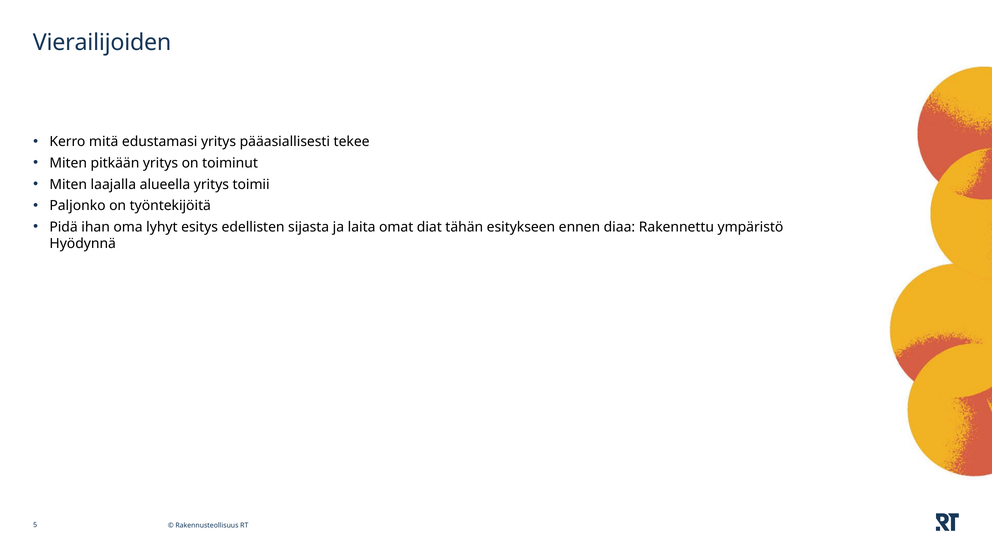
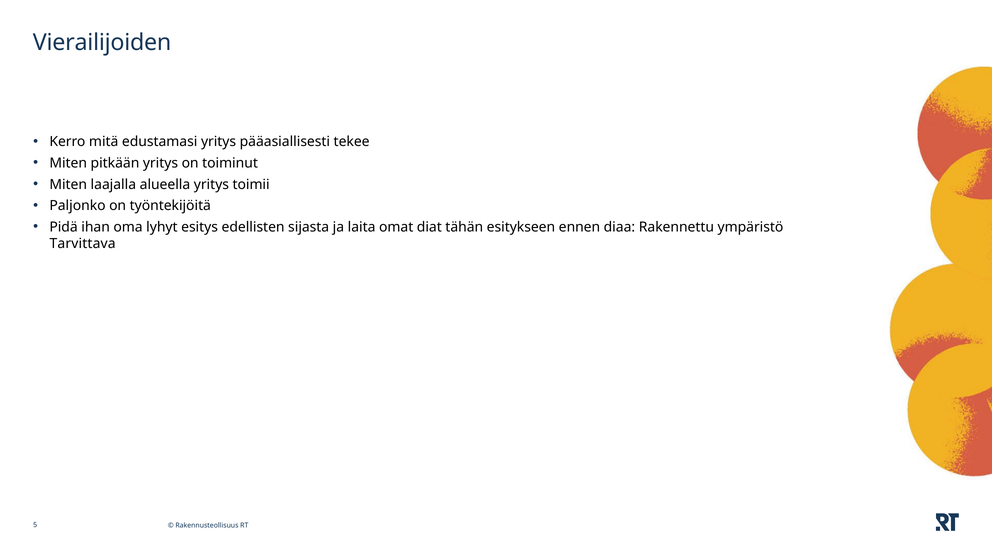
Hyödynnä: Hyödynnä -> Tarvittava (83, 244)
